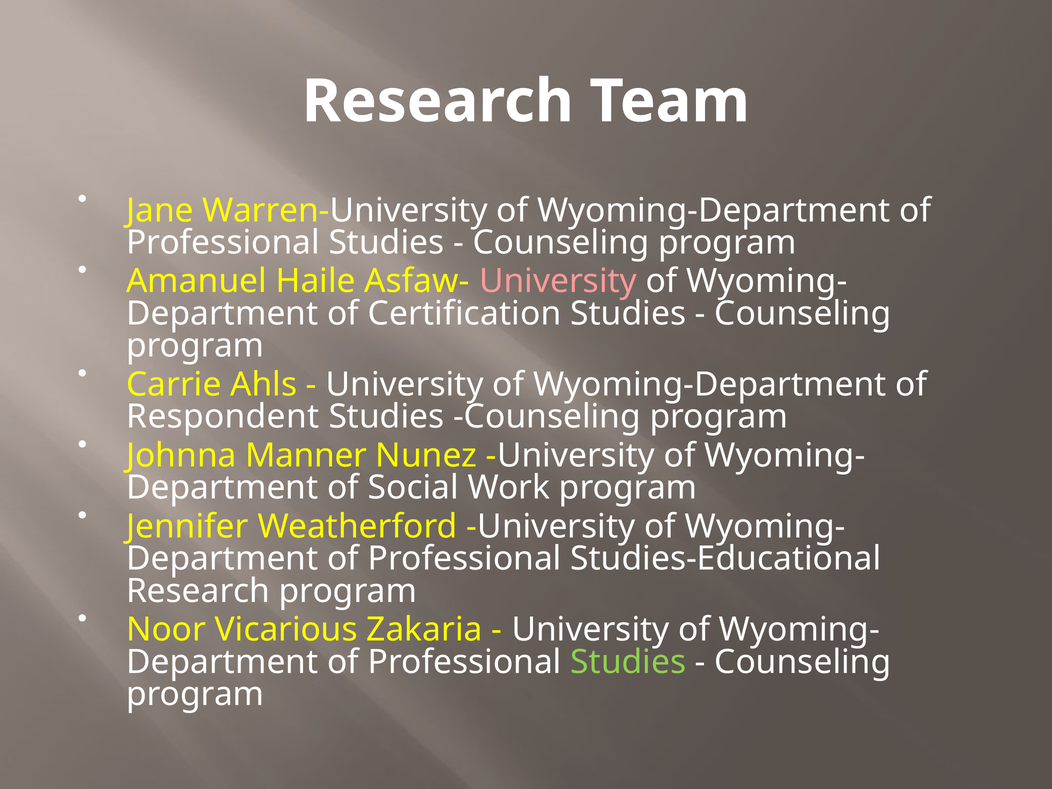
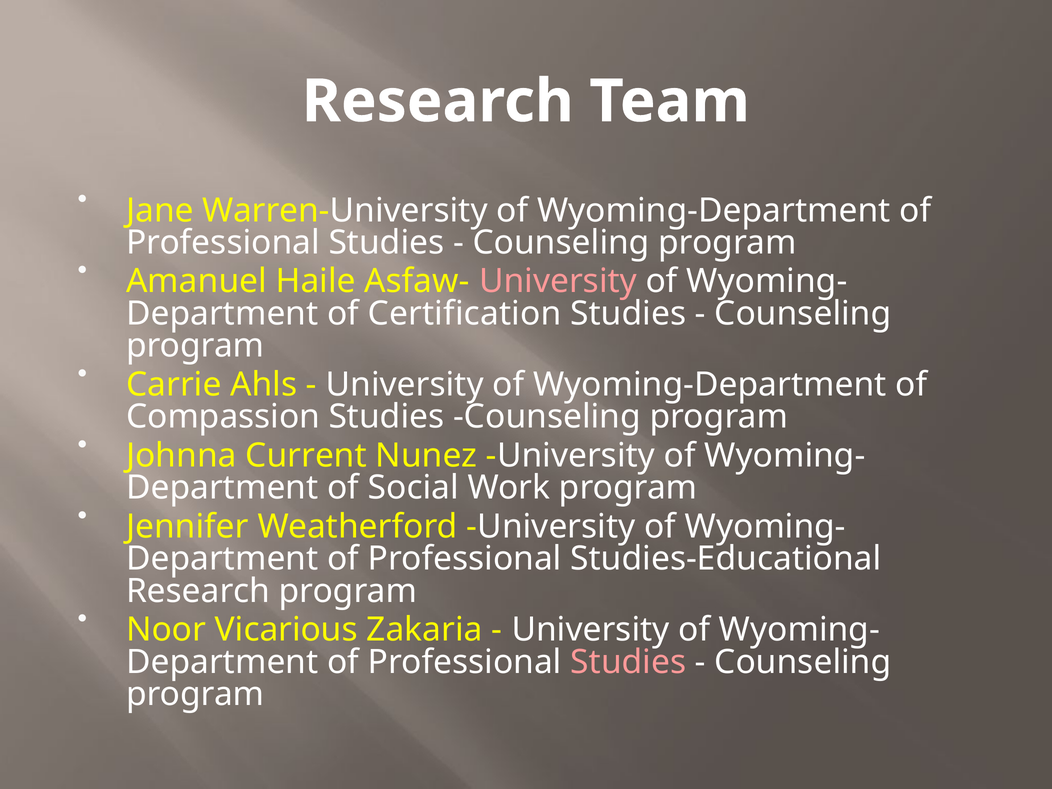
Respondent: Respondent -> Compassion (223, 417)
Manner: Manner -> Current (306, 456)
Studies colour: light green -> pink (628, 662)
